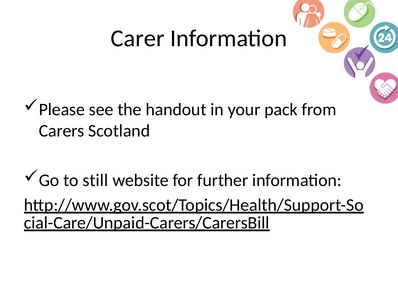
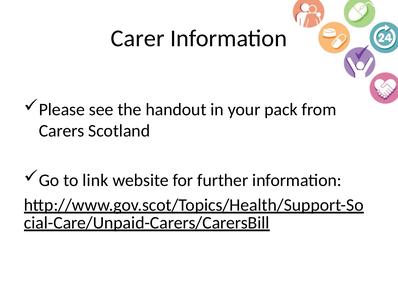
still: still -> link (95, 181)
